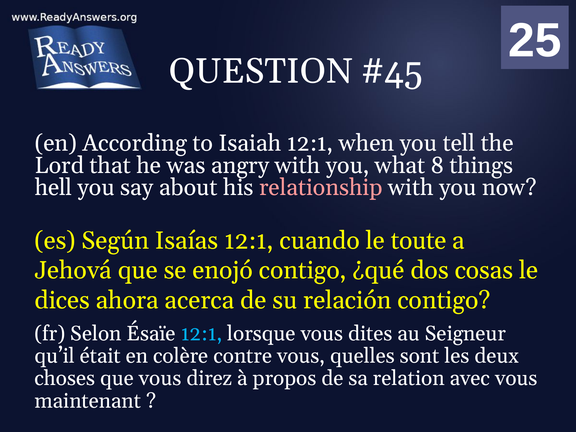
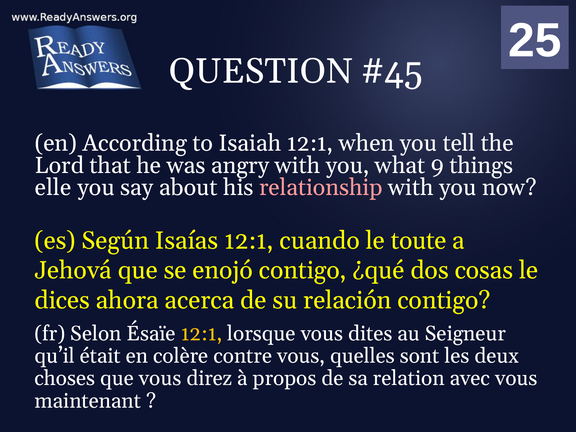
8: 8 -> 9 (437, 165)
hell: hell -> elle (53, 188)
12:1 colour: light blue -> yellow (202, 334)
